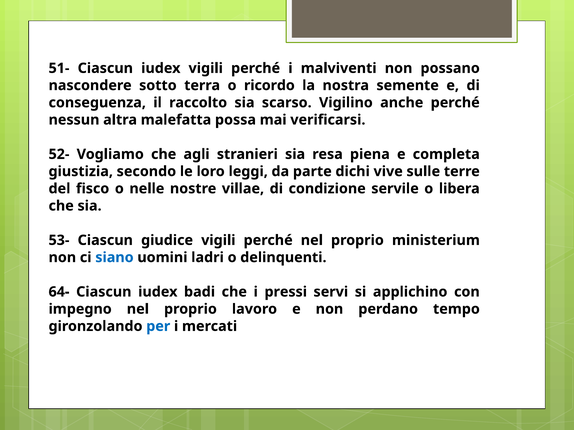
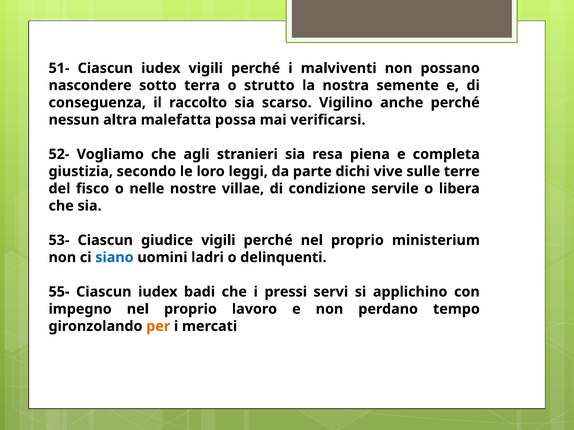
ricordo: ricordo -> strutto (269, 85)
64-: 64- -> 55- (59, 292)
per colour: blue -> orange (158, 327)
